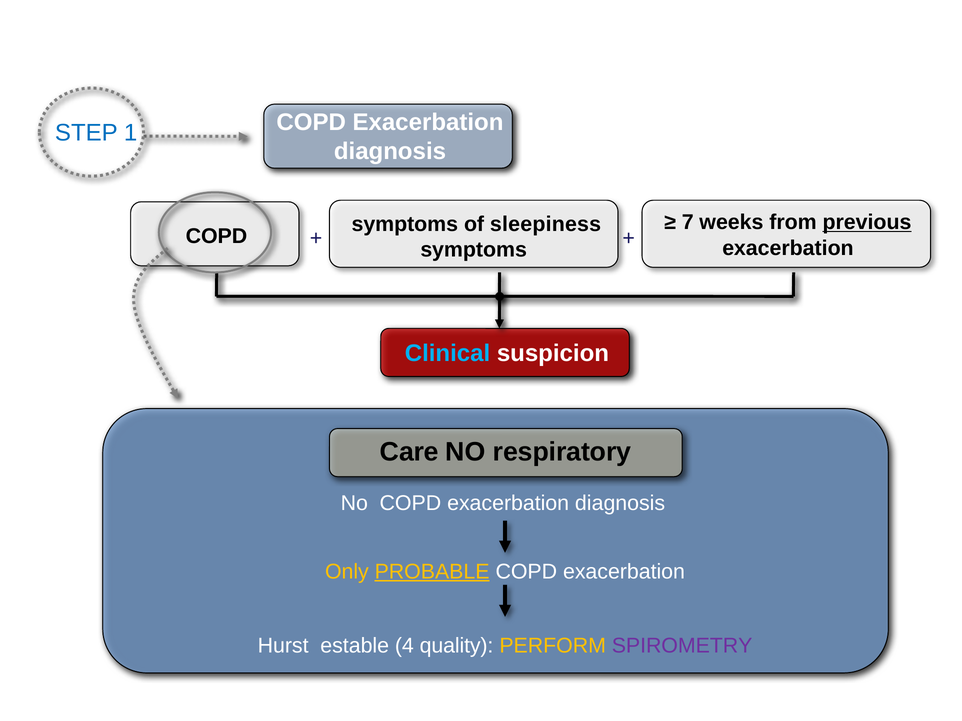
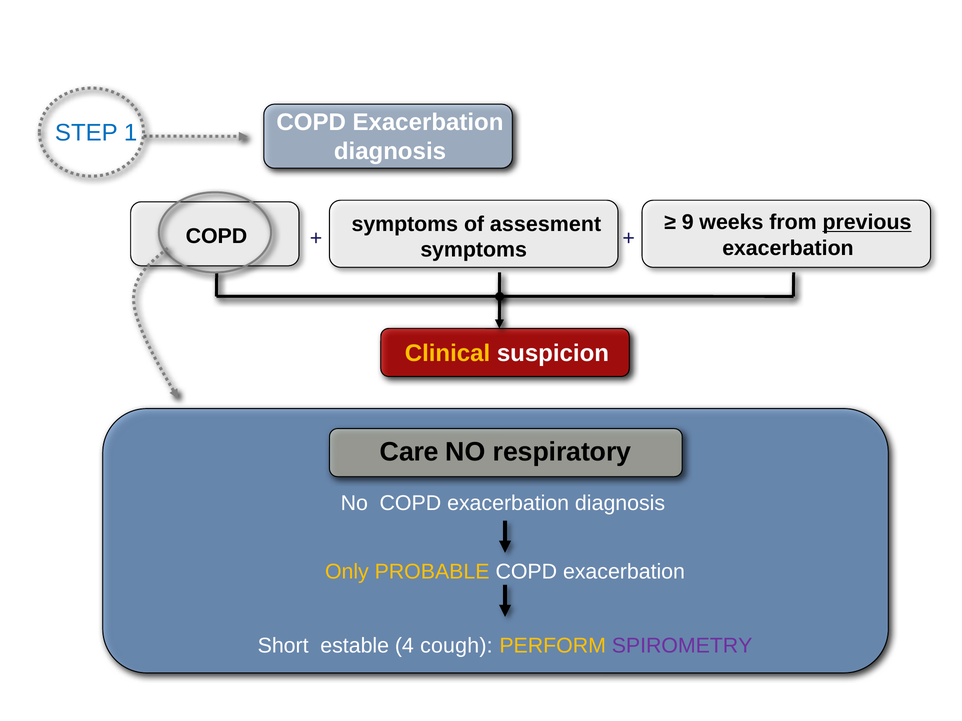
7: 7 -> 9 (688, 223)
sleepiness: sleepiness -> assesment (546, 224)
Clinical colour: light blue -> yellow (448, 353)
PROBABLE underline: present -> none (432, 572)
Hurst: Hurst -> Short (283, 646)
quality: quality -> cough (456, 646)
